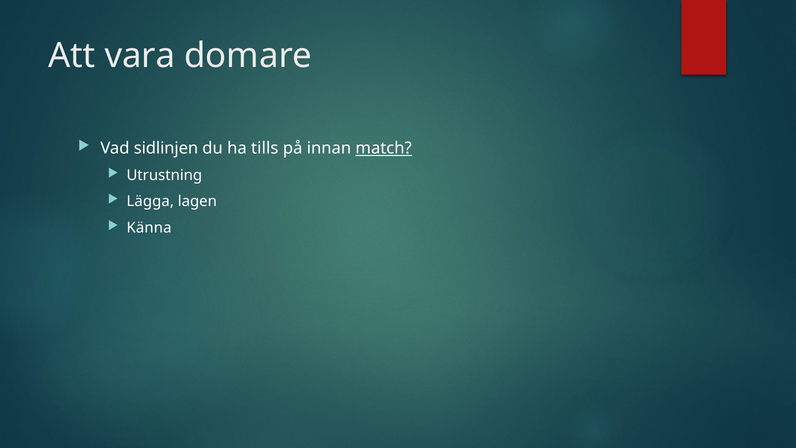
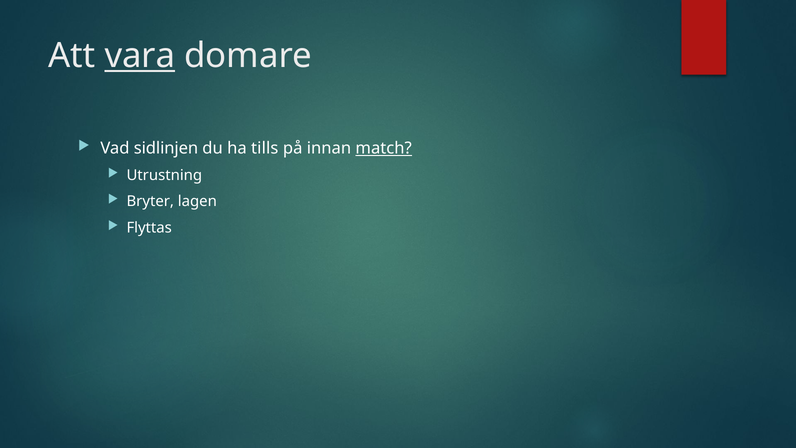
vara underline: none -> present (140, 56)
Lägga: Lägga -> Bryter (150, 201)
Känna: Känna -> Flyttas (149, 228)
